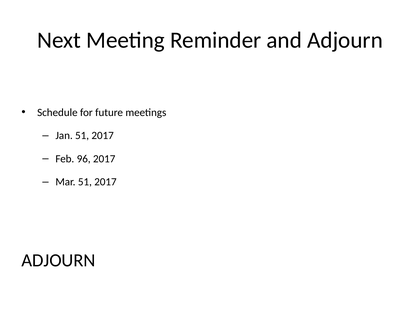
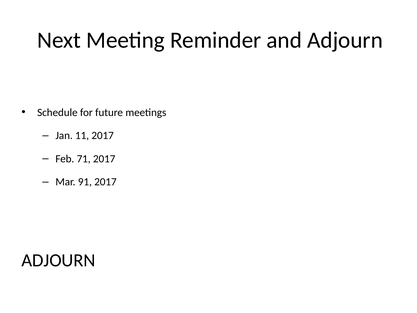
Jan 51: 51 -> 11 (82, 135)
96: 96 -> 71 (84, 159)
Mar 51: 51 -> 91 (85, 182)
